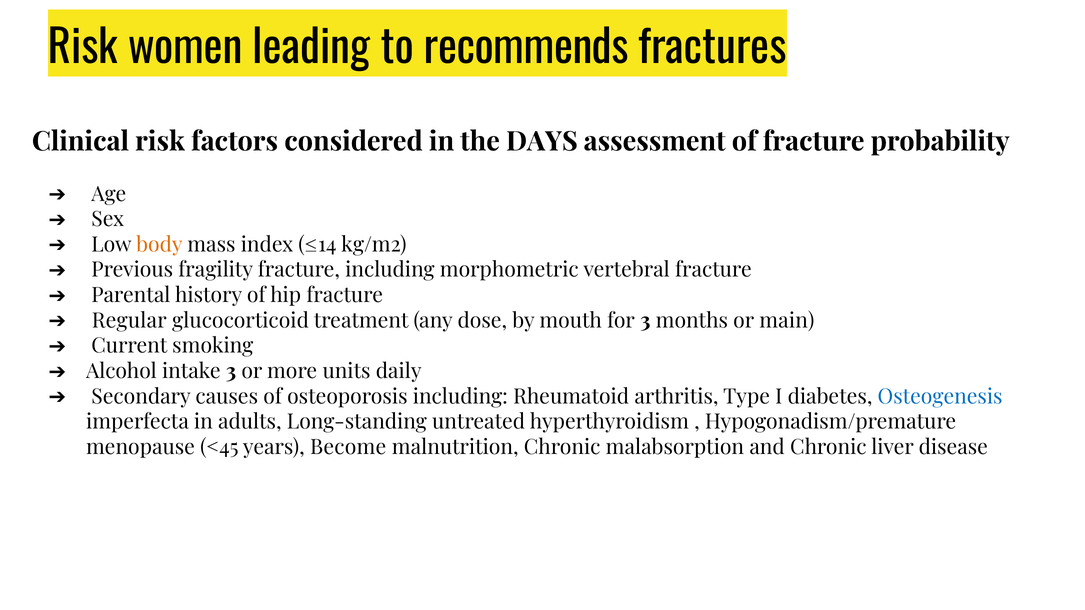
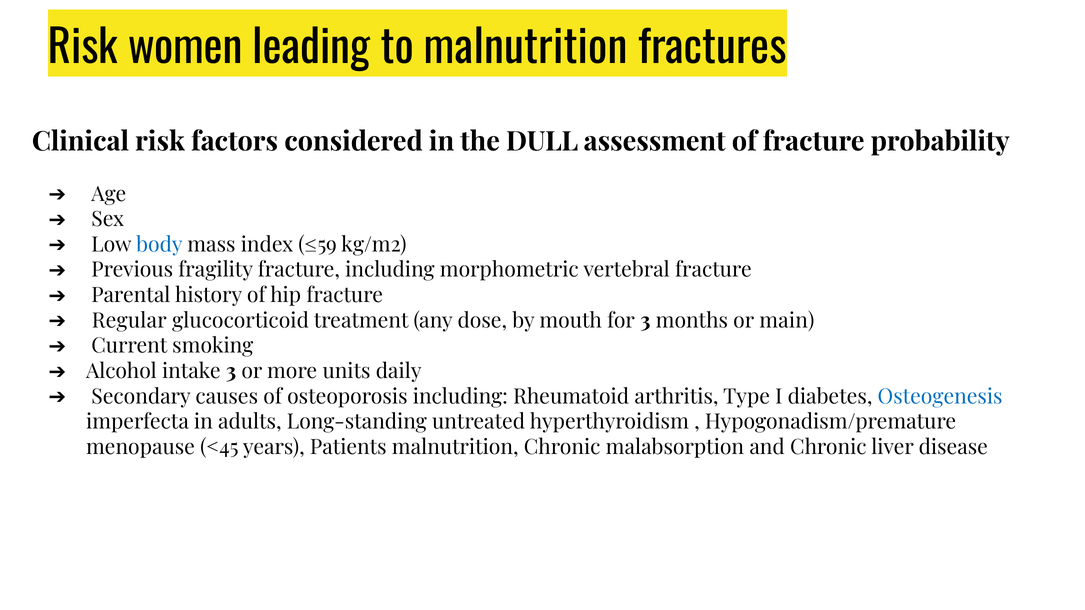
to recommends: recommends -> malnutrition (526, 49)
DAYS: DAYS -> DULL (542, 142)
body colour: orange -> blue (159, 245)
≤14: ≤14 -> ≤59 (318, 245)
Become: Become -> Patients (348, 447)
